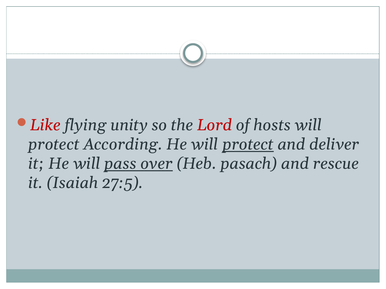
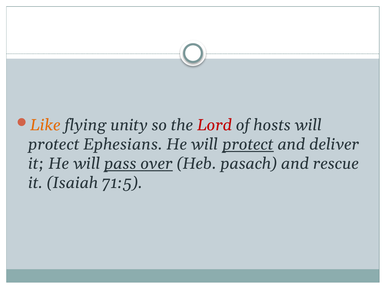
Like colour: red -> orange (45, 125)
According: According -> Ephesians (123, 145)
27:5: 27:5 -> 71:5 (122, 183)
